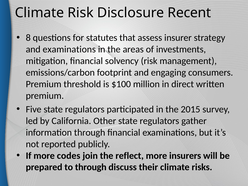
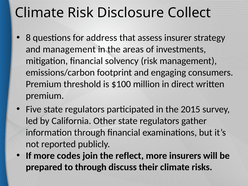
Recent: Recent -> Collect (189, 13)
statutes: statutes -> address (102, 38)
and examinations: examinations -> management (69, 49)
